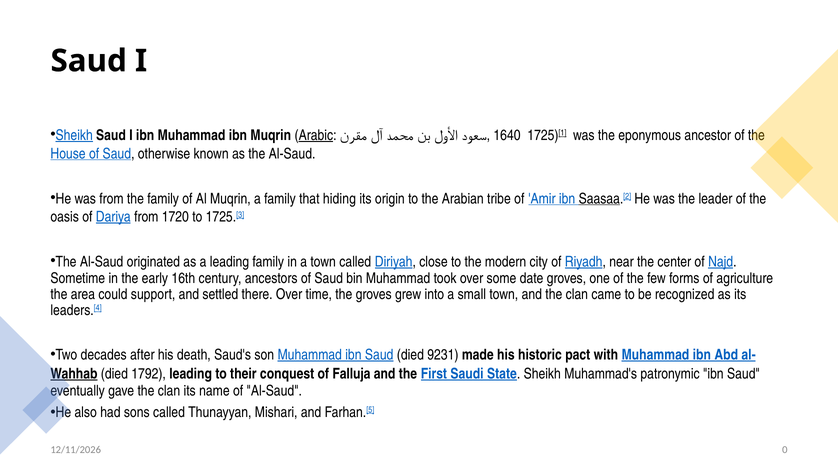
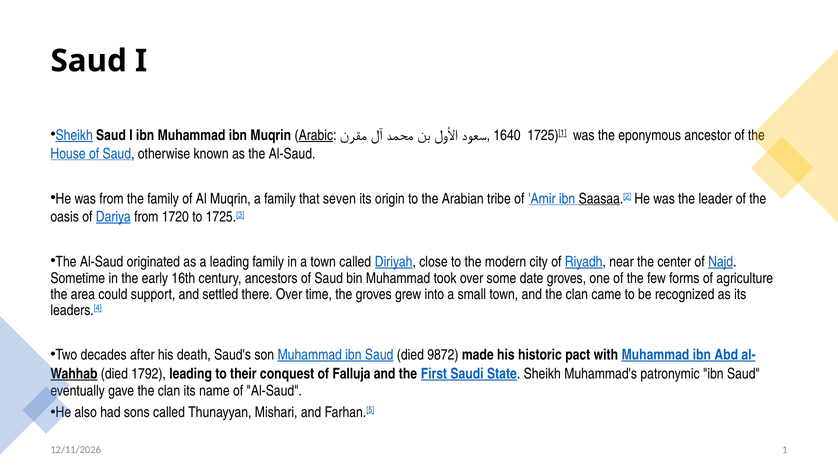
hiding: hiding -> seven (339, 199)
9231: 9231 -> 9872 (443, 355)
0: 0 -> 1 (785, 450)
